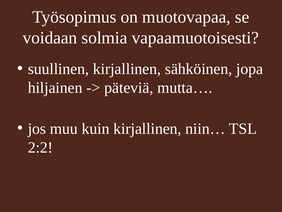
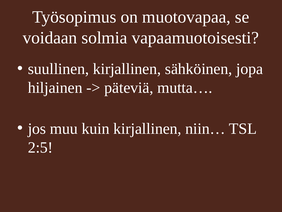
2:2: 2:2 -> 2:5 (40, 147)
